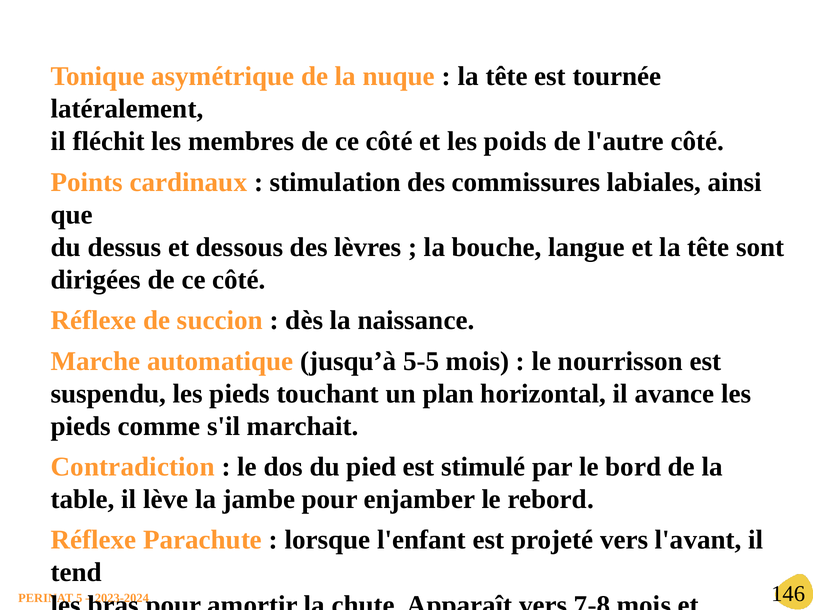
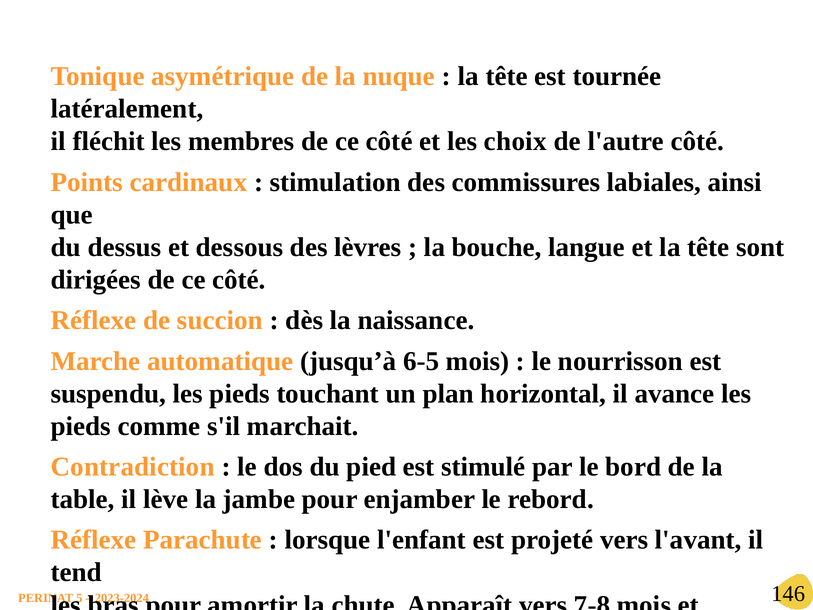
poids: poids -> choix (515, 141)
5-5: 5-5 -> 6-5 (421, 361)
